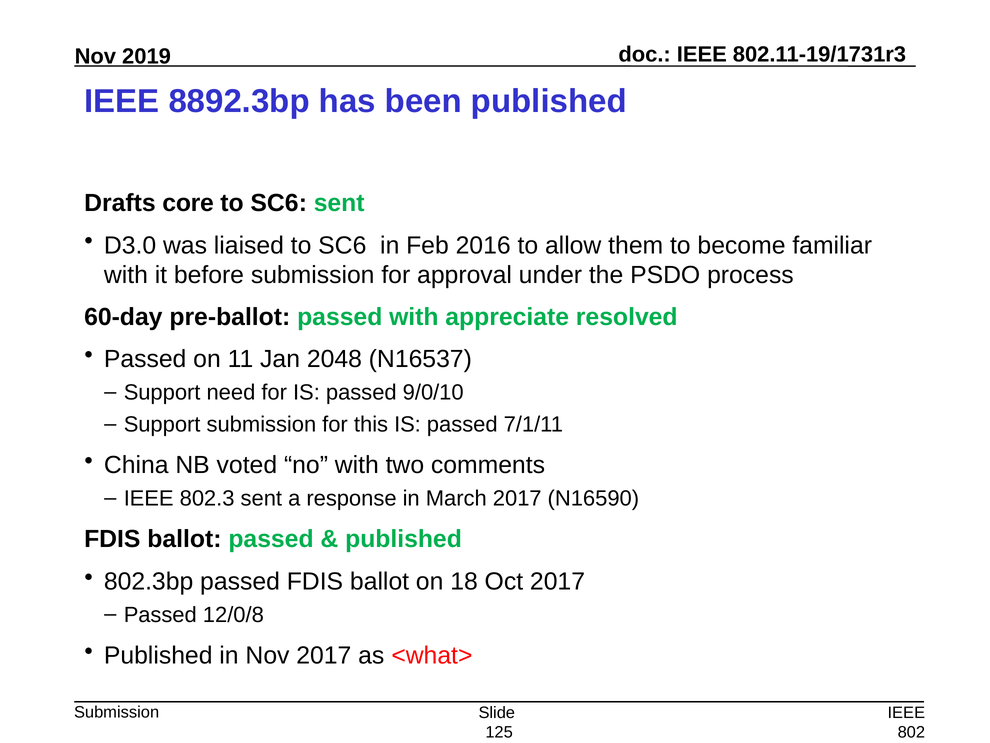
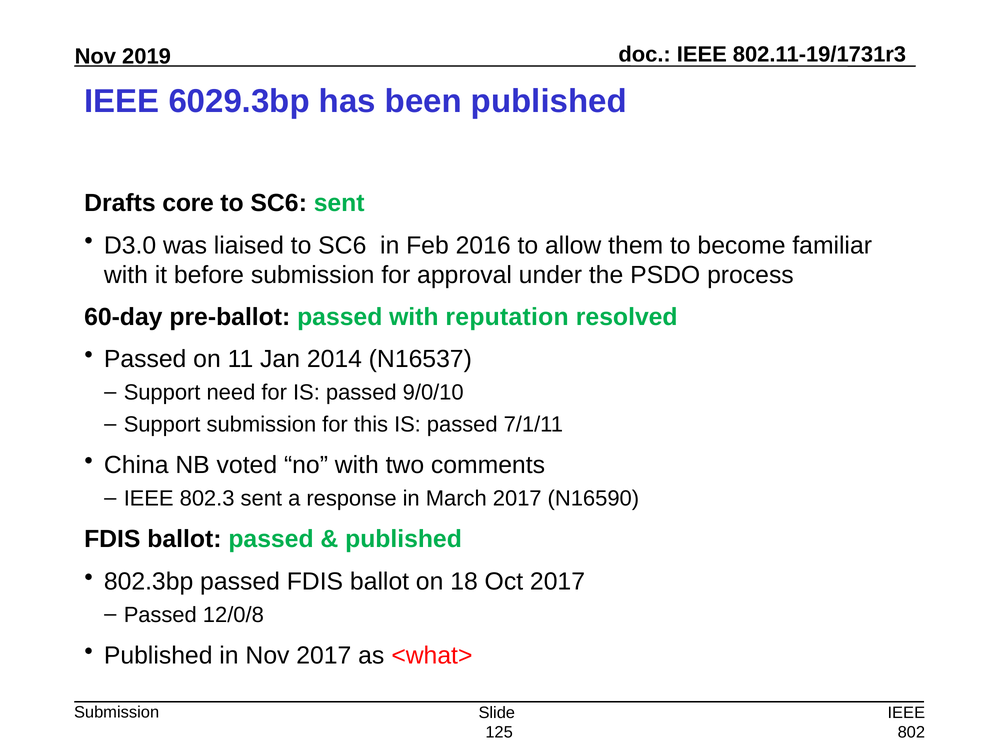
8892.3bp: 8892.3bp -> 6029.3bp (239, 101)
appreciate: appreciate -> reputation (507, 317)
2048: 2048 -> 2014 (334, 359)
